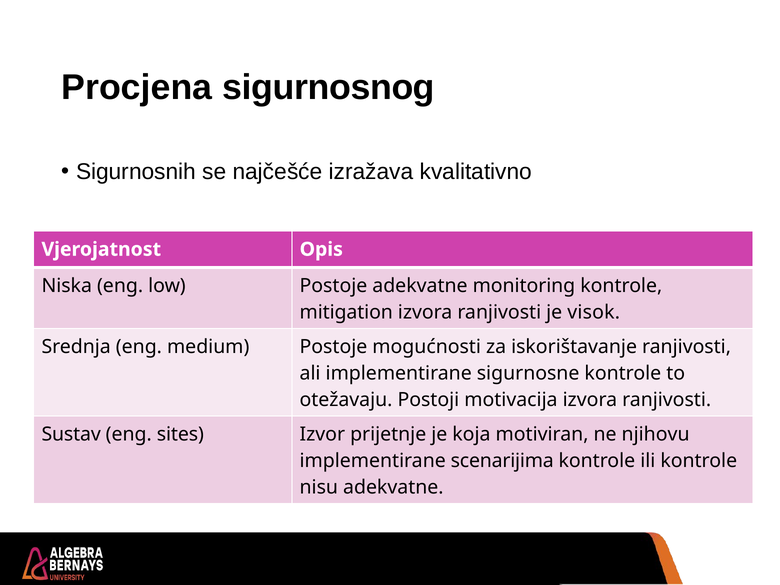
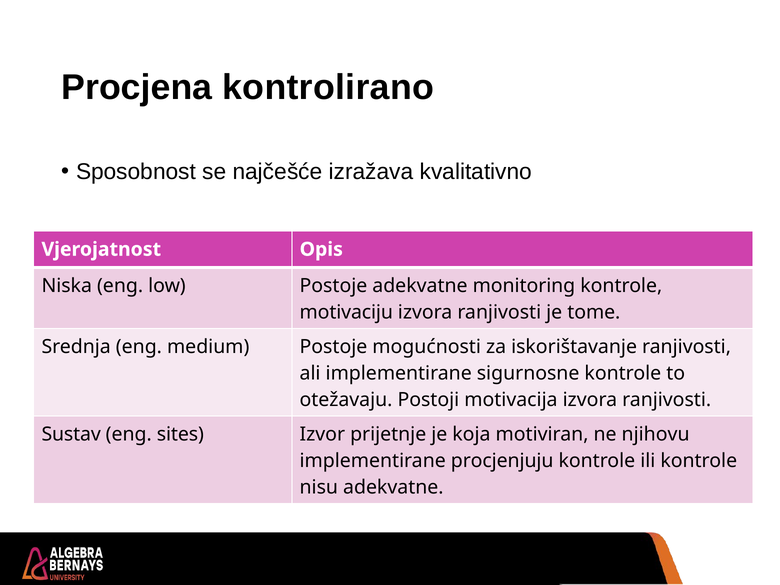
sigurnosnog: sigurnosnog -> kontrolirano (328, 87)
Sigurnosnih: Sigurnosnih -> Sposobnost (136, 172)
mitigation: mitigation -> motivaciju (346, 312)
visok: visok -> tome (594, 312)
scenarijima: scenarijima -> procjenjuju (502, 461)
